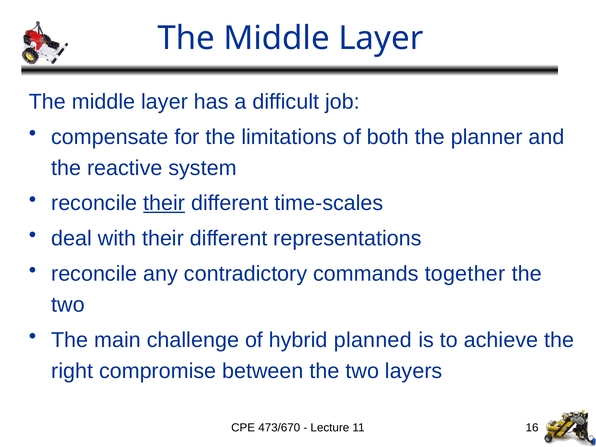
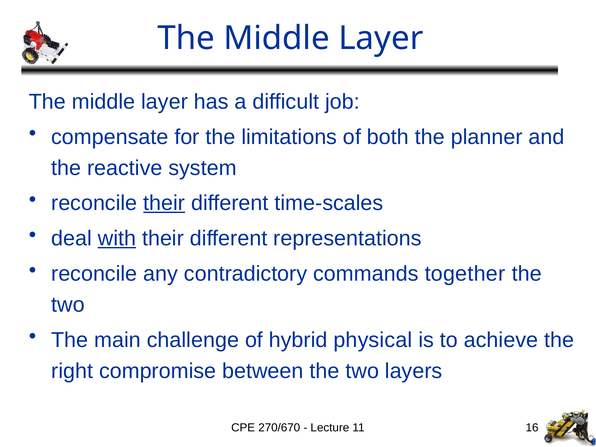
with underline: none -> present (117, 238)
planned: planned -> physical (373, 340)
473/670: 473/670 -> 270/670 (279, 428)
